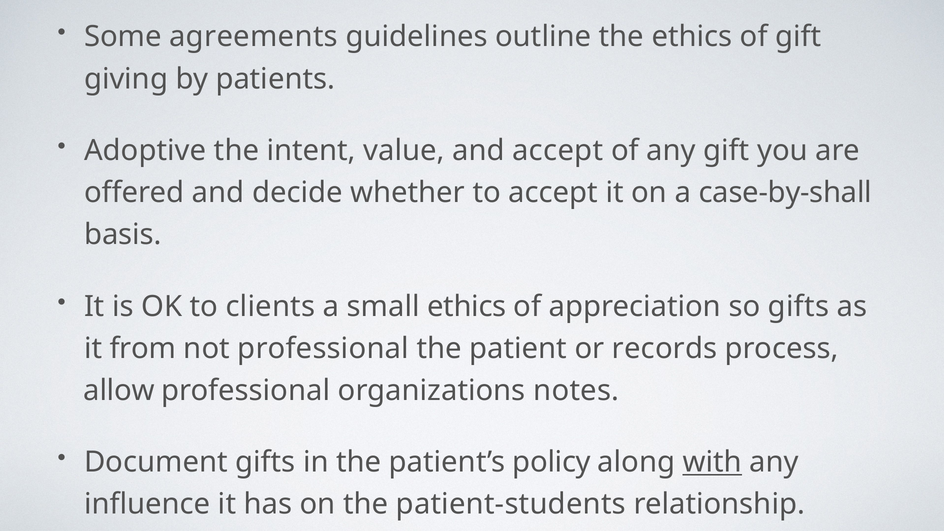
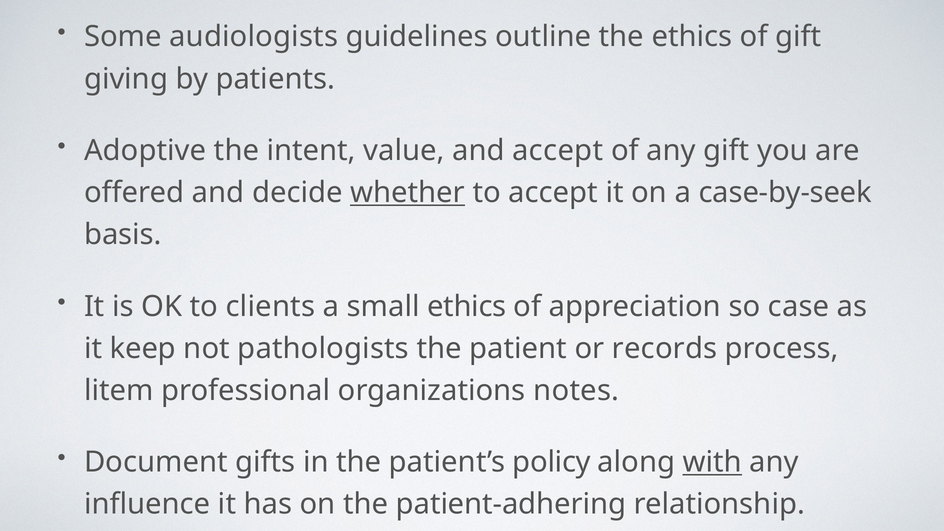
agreements: agreements -> audiologists (254, 37)
whether underline: none -> present (408, 193)
case-by-shall: case-by-shall -> case-by-seek (785, 193)
so gifts: gifts -> case (799, 306)
from: from -> keep (143, 348)
not professional: professional -> pathologists (323, 348)
allow: allow -> litem (119, 391)
patient-students: patient-students -> patient-adhering (511, 504)
